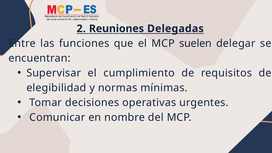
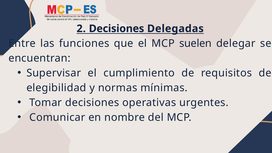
2 Reuniones: Reuniones -> Decisiones (117, 29)
